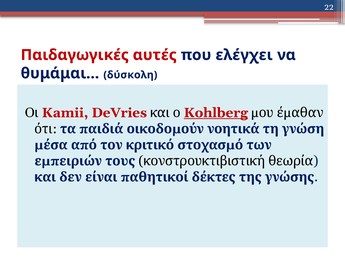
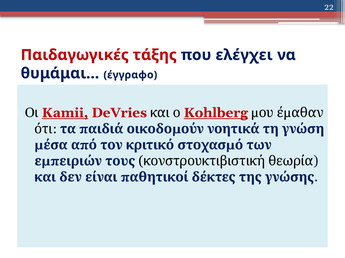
αυτές: αυτές -> τάξης (155, 55)
δύσκολη: δύσκολη -> έγγραφο (130, 75)
Kamii underline: none -> present (65, 113)
